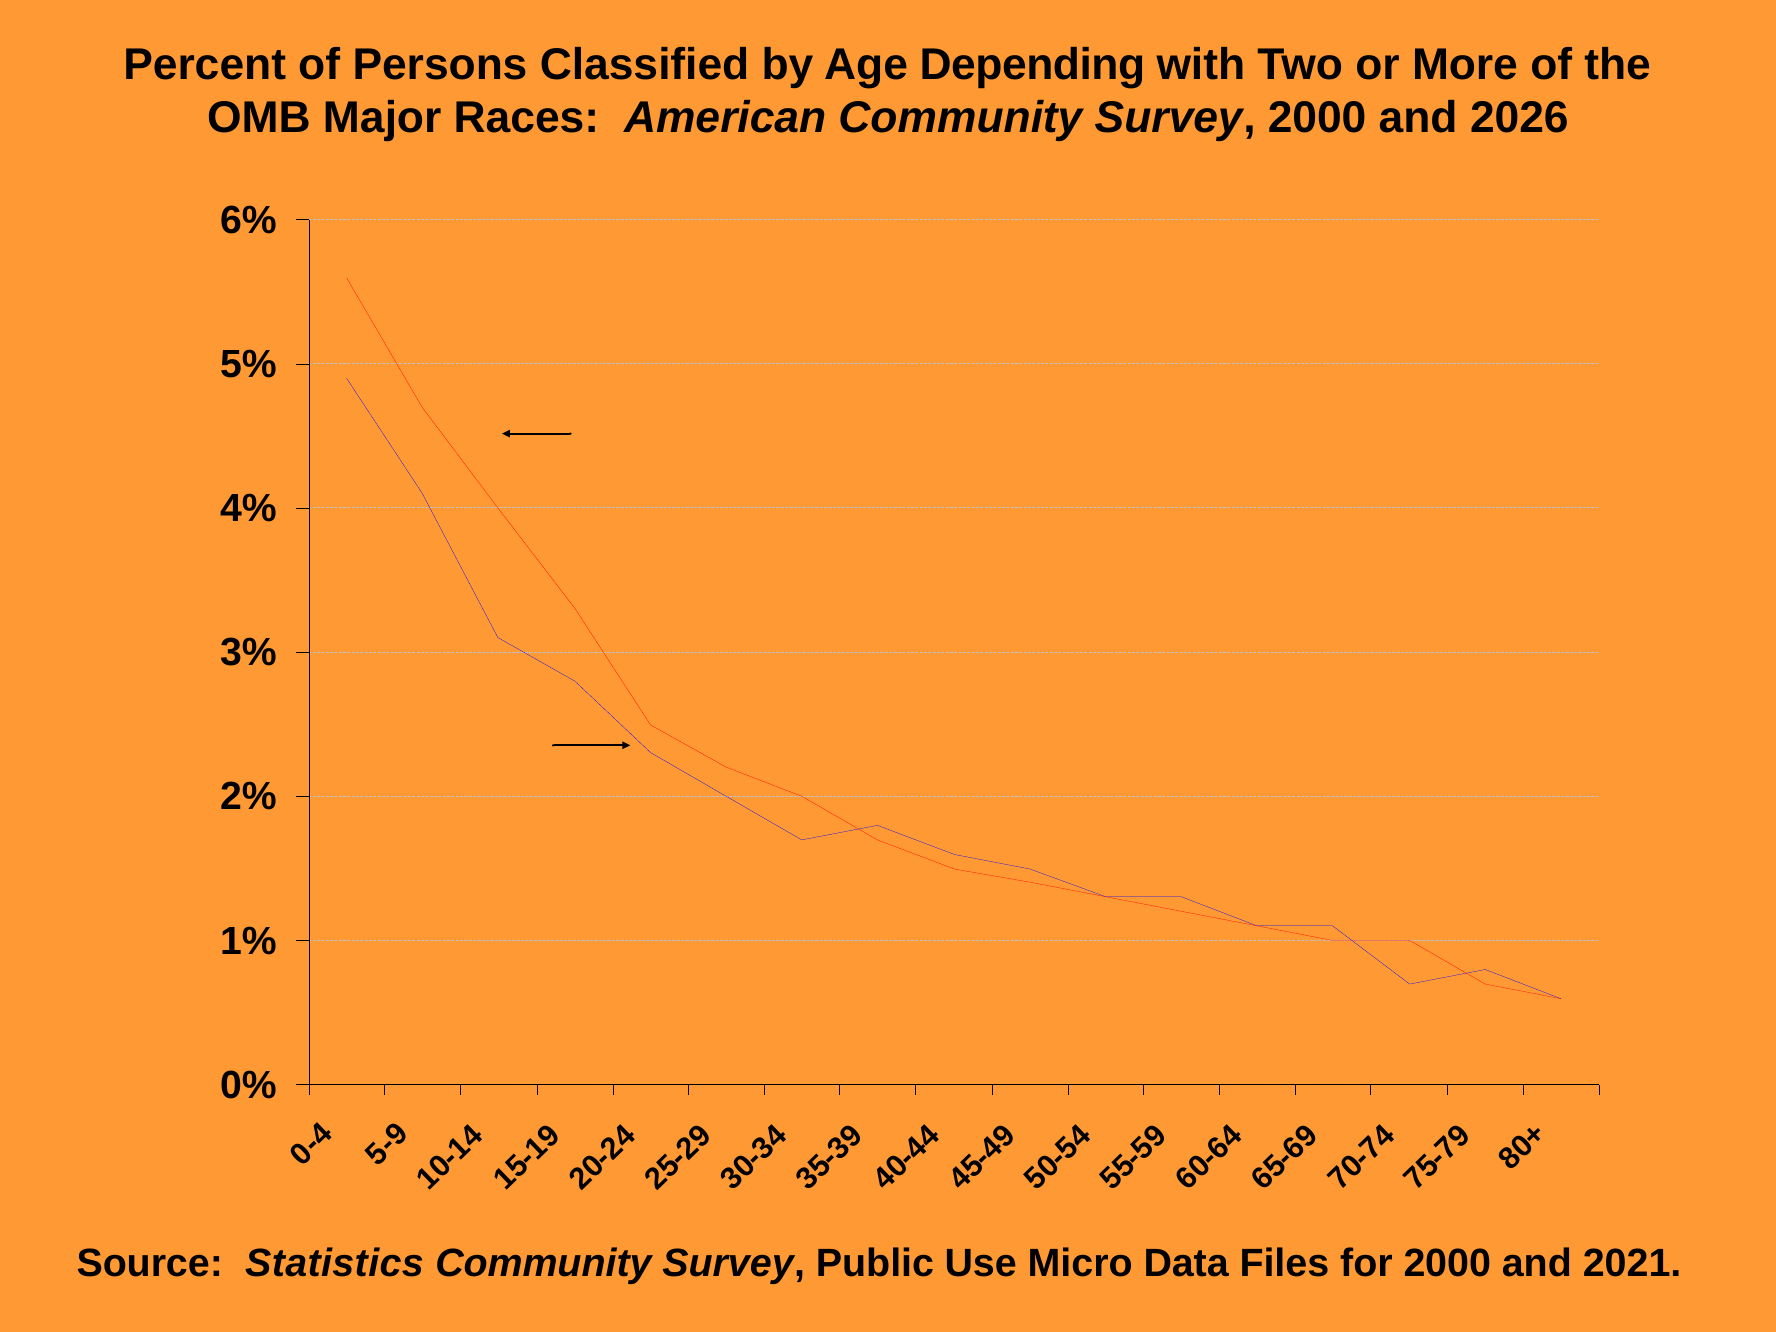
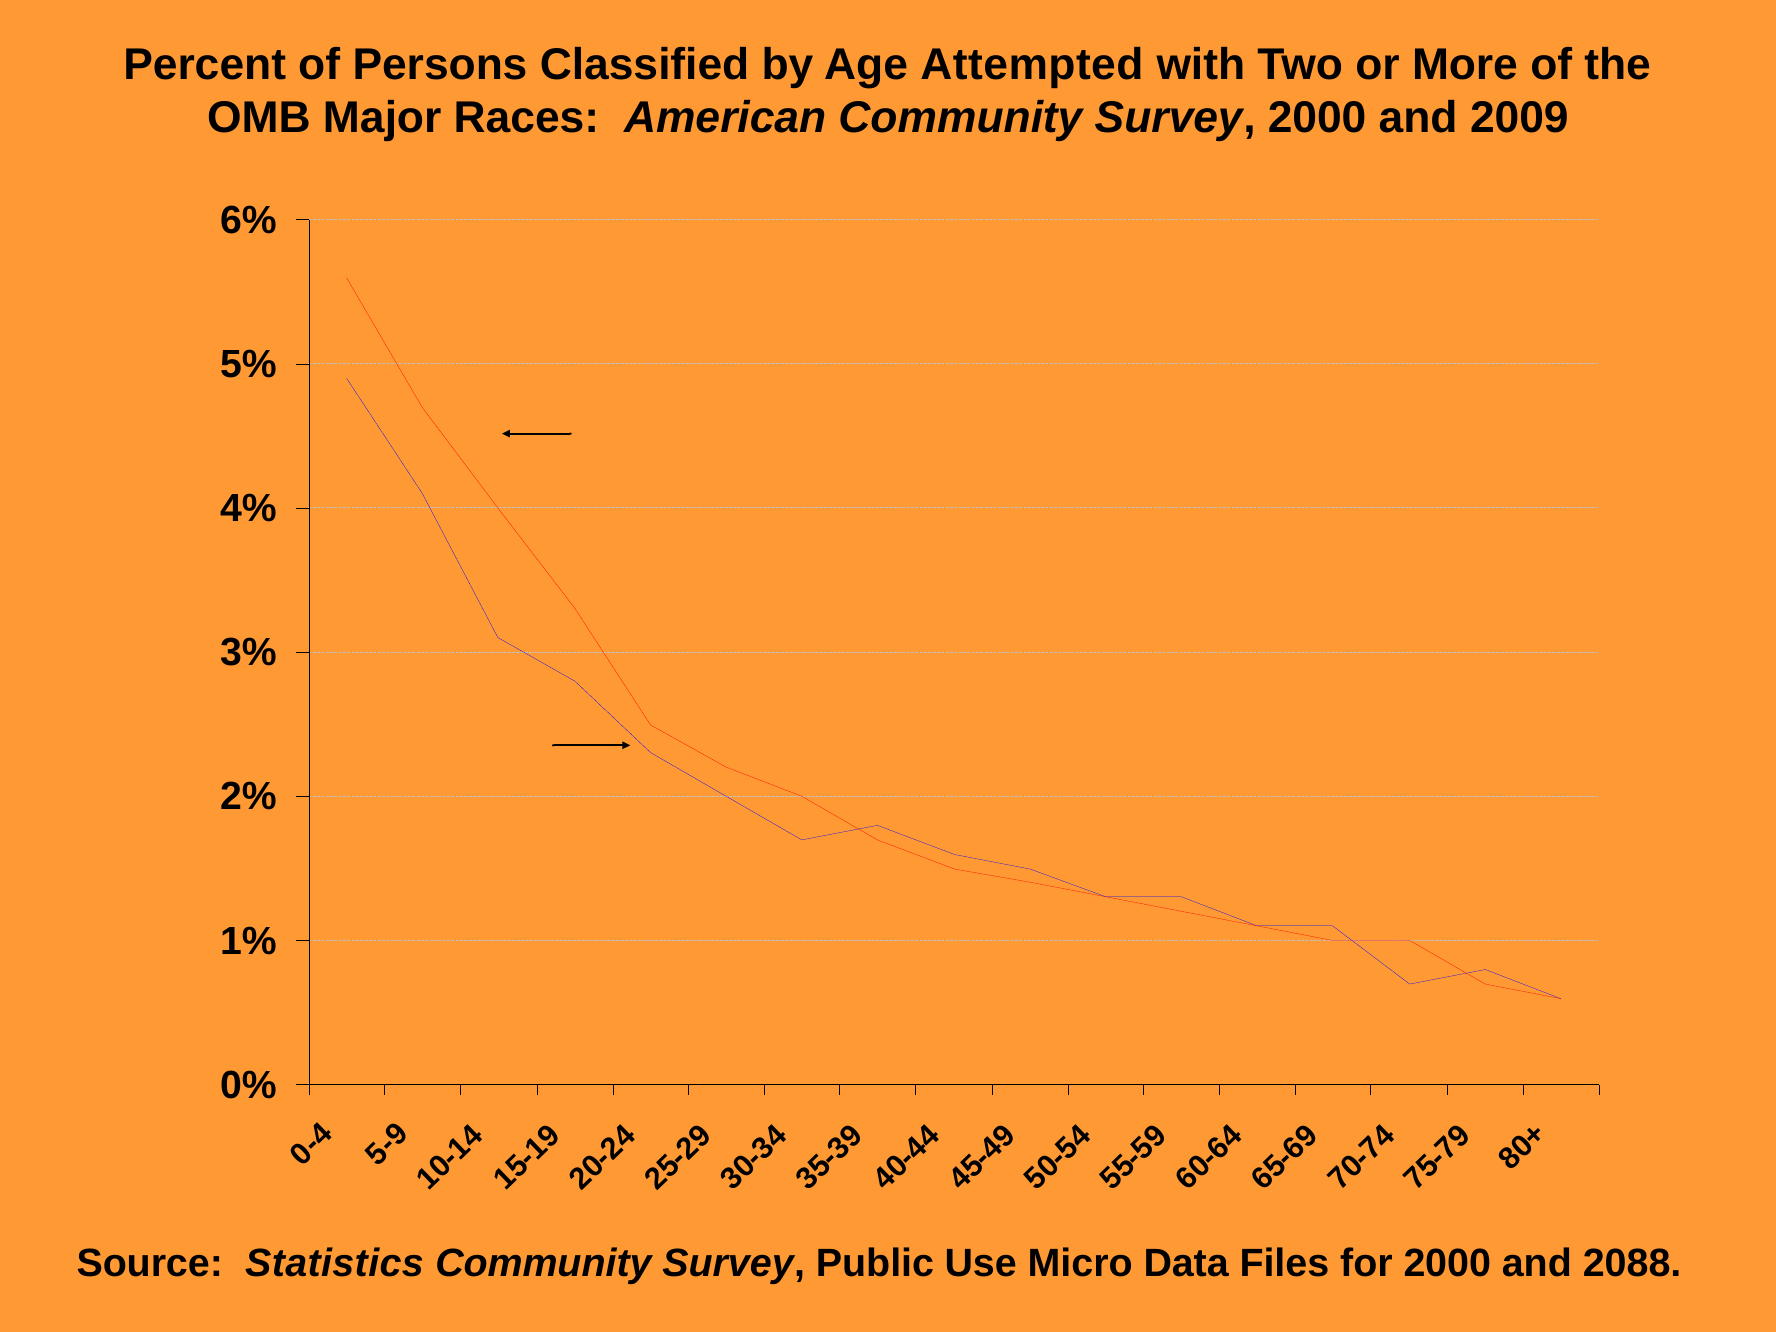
Depending: Depending -> Attempted (1032, 65)
2026: 2026 -> 2009 (1519, 118)
2021: 2021 -> 2088 (1632, 1264)
